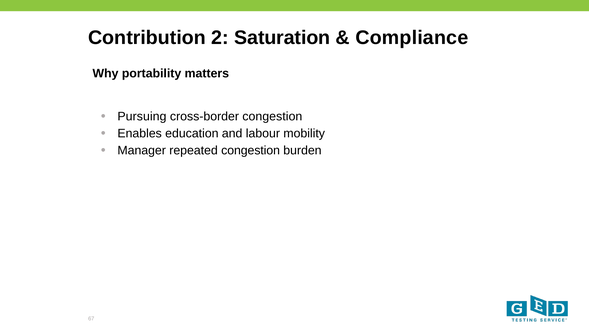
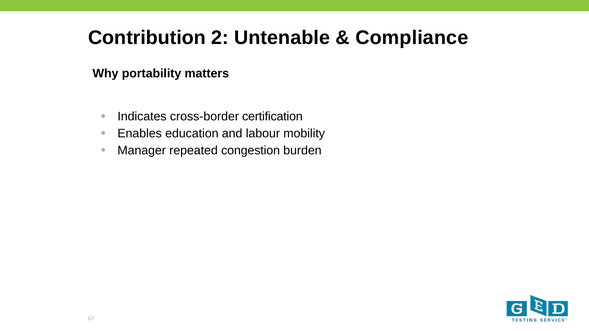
Saturation: Saturation -> Untenable (282, 38)
Pursuing: Pursuing -> Indicates (142, 117)
cross‑border congestion: congestion -> certification (272, 117)
